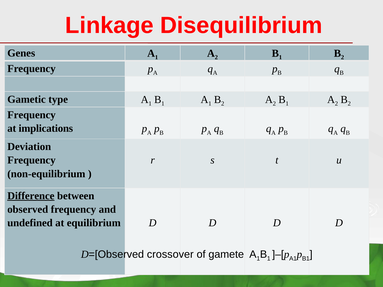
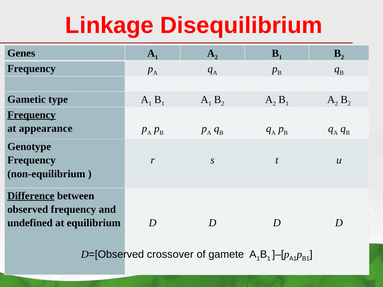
Frequency underline: none -> present (31, 115)
implications: implications -> appearance (46, 129)
Deviation: Deviation -> Genotype (29, 147)
